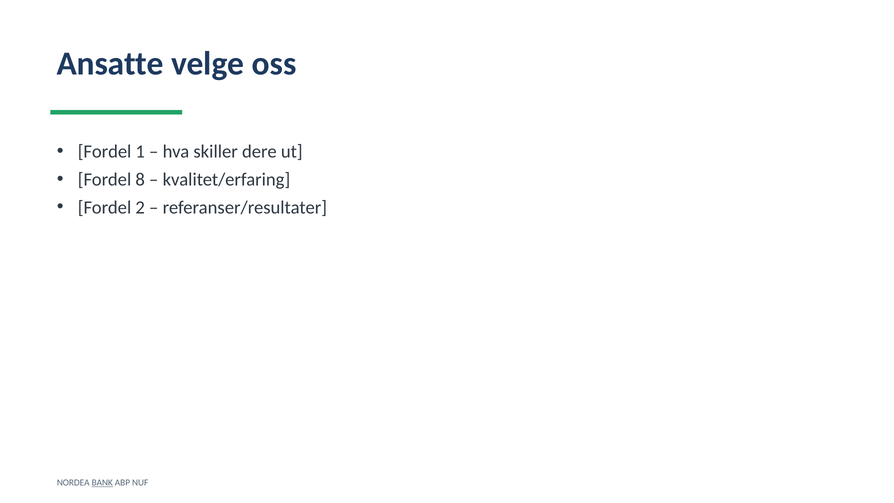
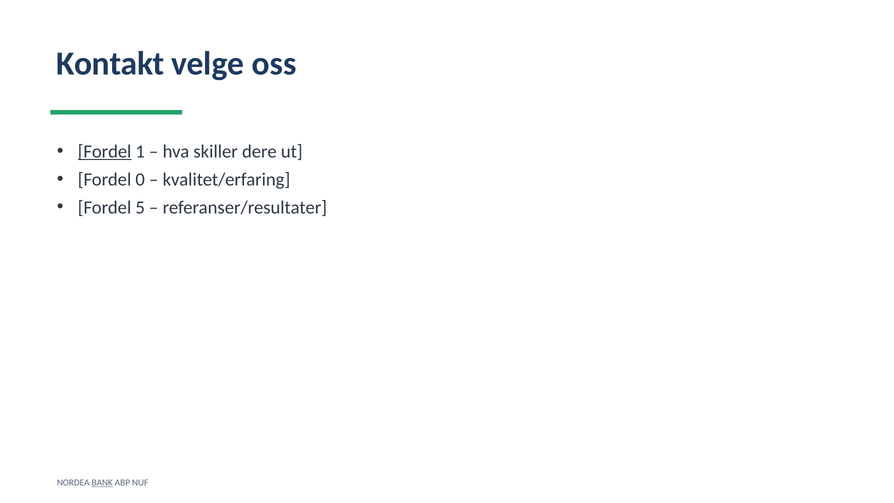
Ansatte: Ansatte -> Kontakt (110, 64)
Fordel underline: none -> present (105, 151)
8: 8 -> 0 (140, 179)
2: 2 -> 5 (140, 207)
